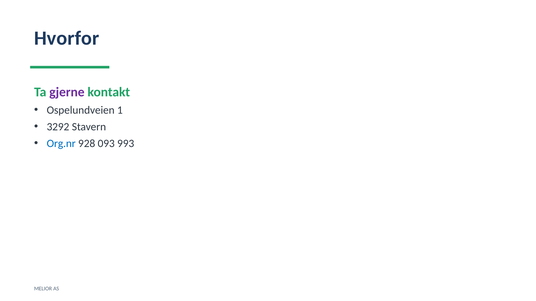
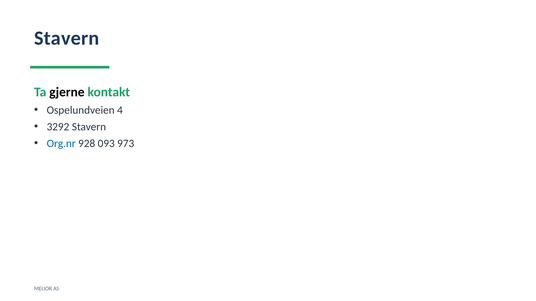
Hvorfor: Hvorfor -> Stavern (67, 38)
gjerne colour: purple -> black (67, 92)
1: 1 -> 4 (120, 110)
993: 993 -> 973 (126, 144)
